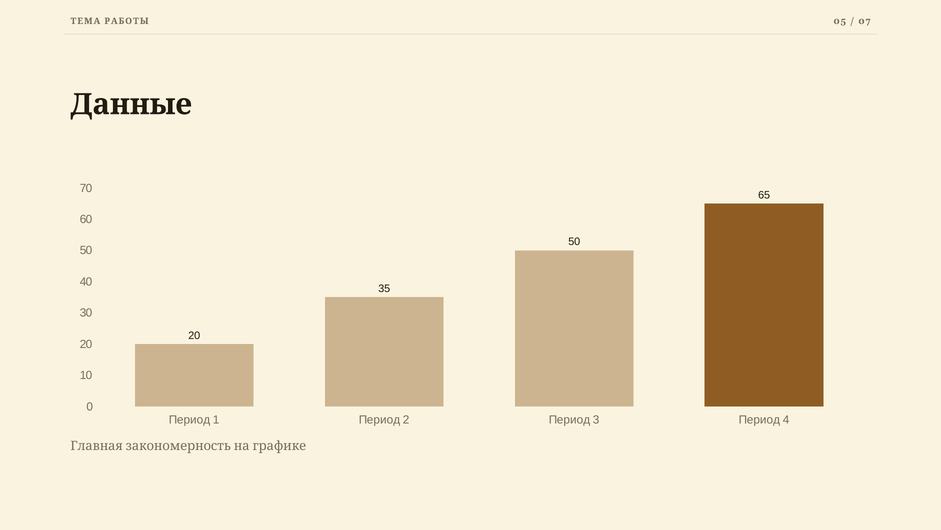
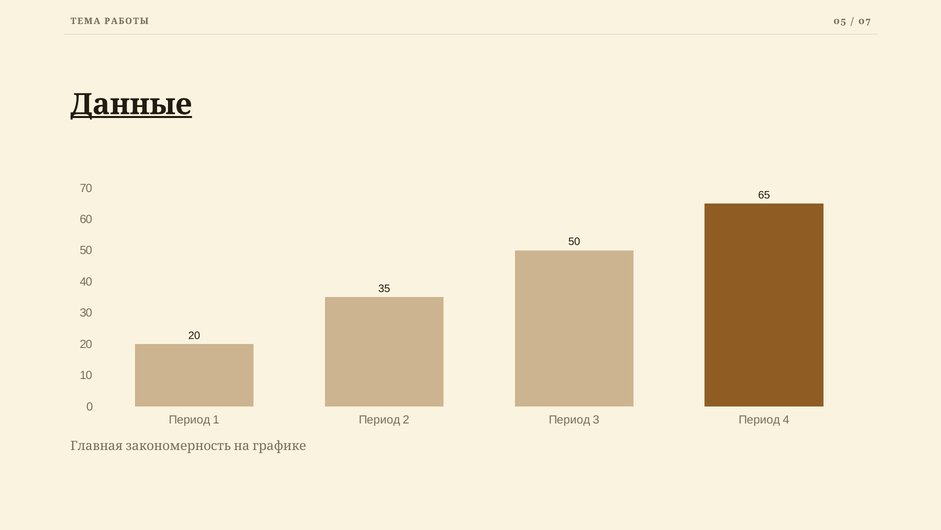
Данные underline: none -> present (131, 104)
